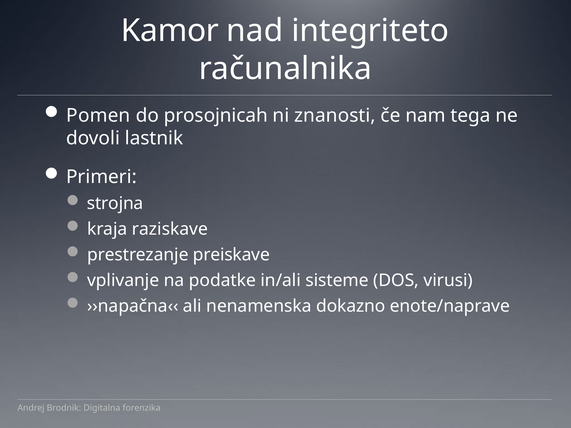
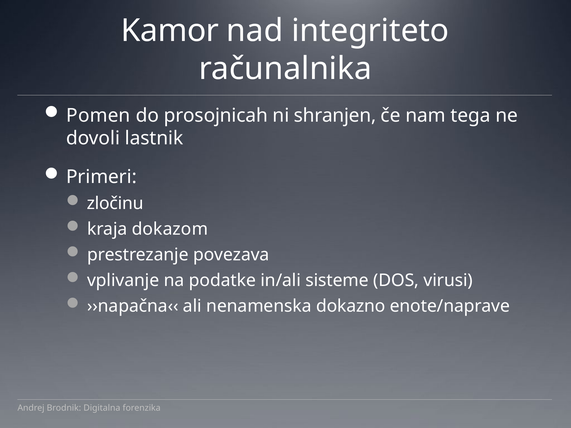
znanosti: znanosti -> shranjen (335, 116)
strojna: strojna -> zločinu (115, 204)
raziskave: raziskave -> dokazom (170, 229)
preiskave: preiskave -> povezava (231, 255)
